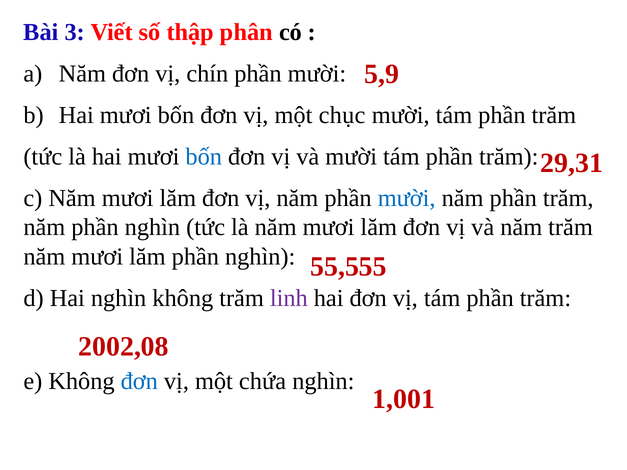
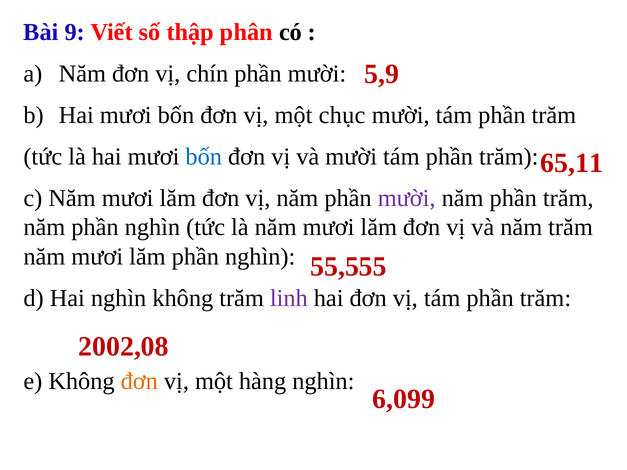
3: 3 -> 9 (75, 32)
29,31: 29,31 -> 65,11 (572, 163)
mười colour: blue -> purple (407, 198)
đơn colour: blue -> orange (139, 381)
chứa: chứa -> hàng (263, 381)
1,001: 1,001 -> 6,099 (404, 399)
